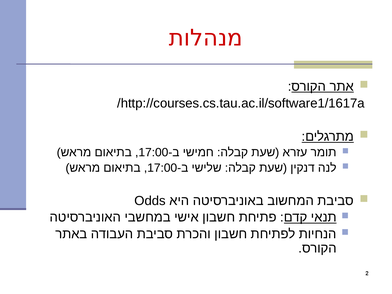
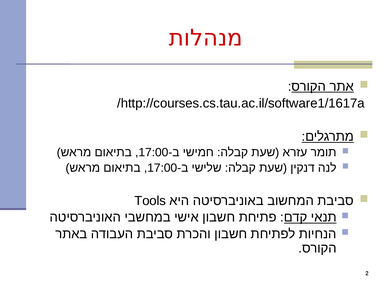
Odds: Odds -> Tools (150, 201)
